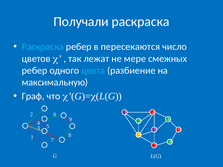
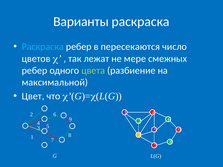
Получали: Получали -> Варианты (81, 22)
цвета colour: light blue -> light green (93, 71)
максимальную: максимальную -> максимальной (55, 82)
Граф: Граф -> Цвет (33, 96)
